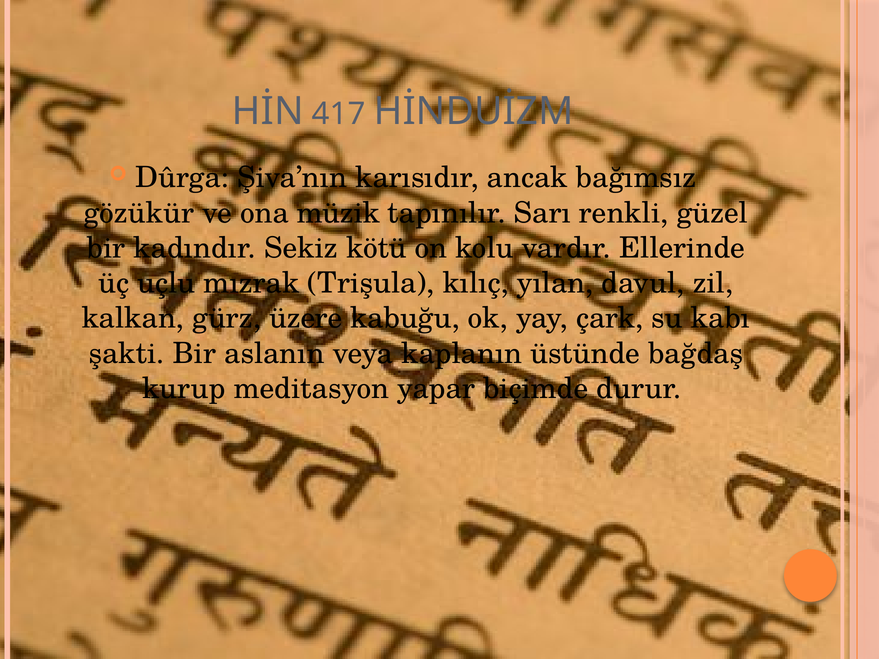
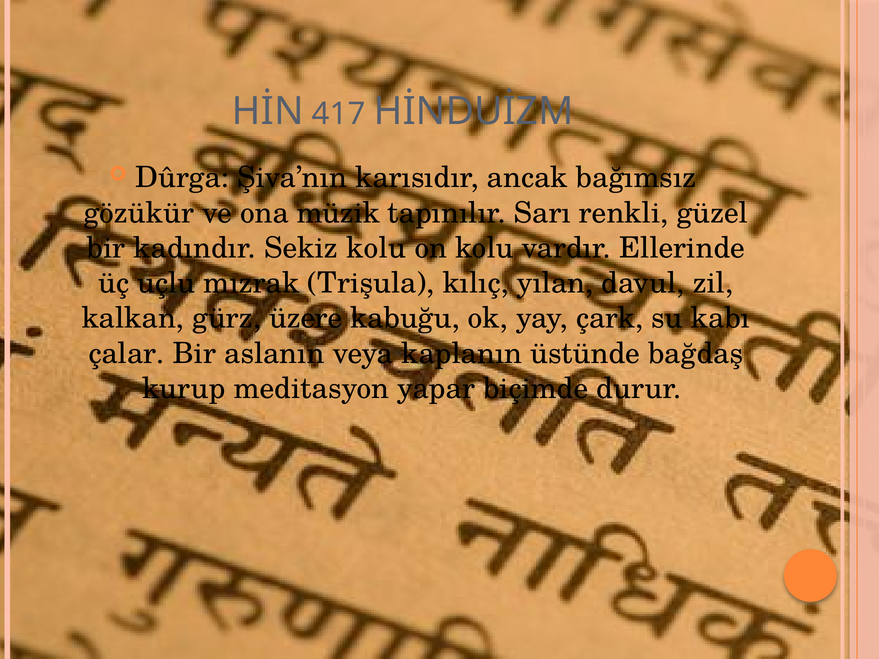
Sekiz kötü: kötü -> kolu (376, 248)
şakti: şakti -> çalar (127, 354)
